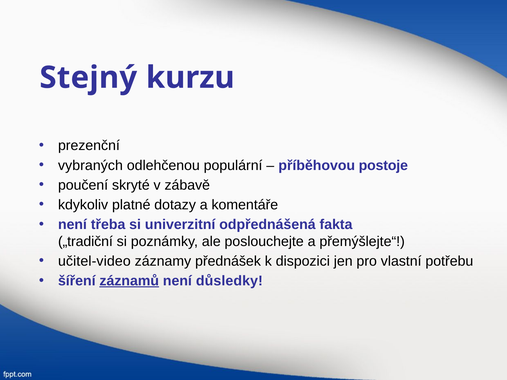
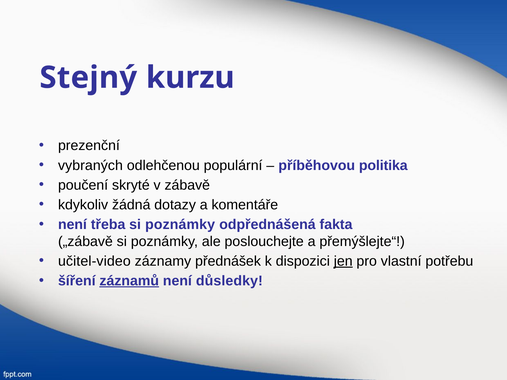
postoje: postoje -> politika (383, 165)
platné: platné -> žádná (131, 205)
třeba si univerzitní: univerzitní -> poznámky (180, 225)
„tradiční: „tradiční -> „zábavě (85, 242)
jen underline: none -> present (343, 261)
